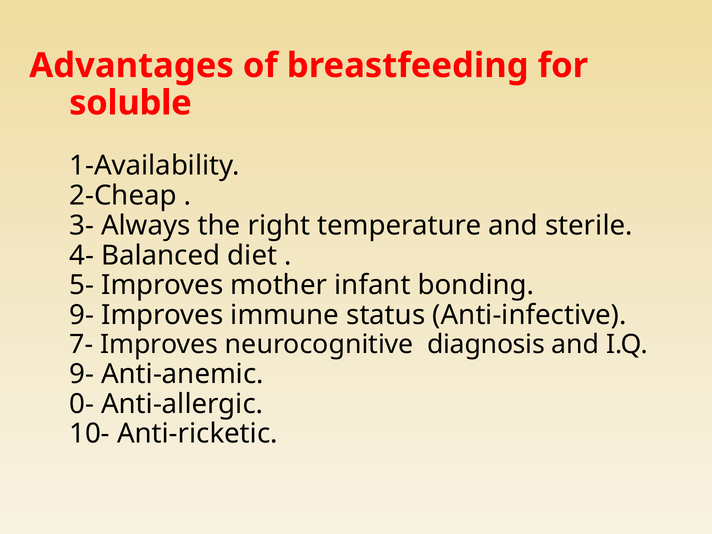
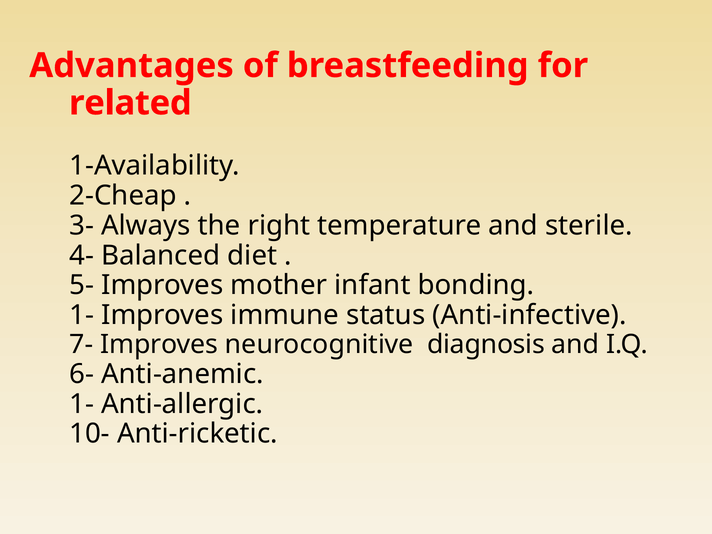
soluble: soluble -> related (130, 103)
9-: 9- -> 1- (82, 315)
9-: 9- -> 6- (82, 374)
0-: 0- -> 1- (82, 404)
